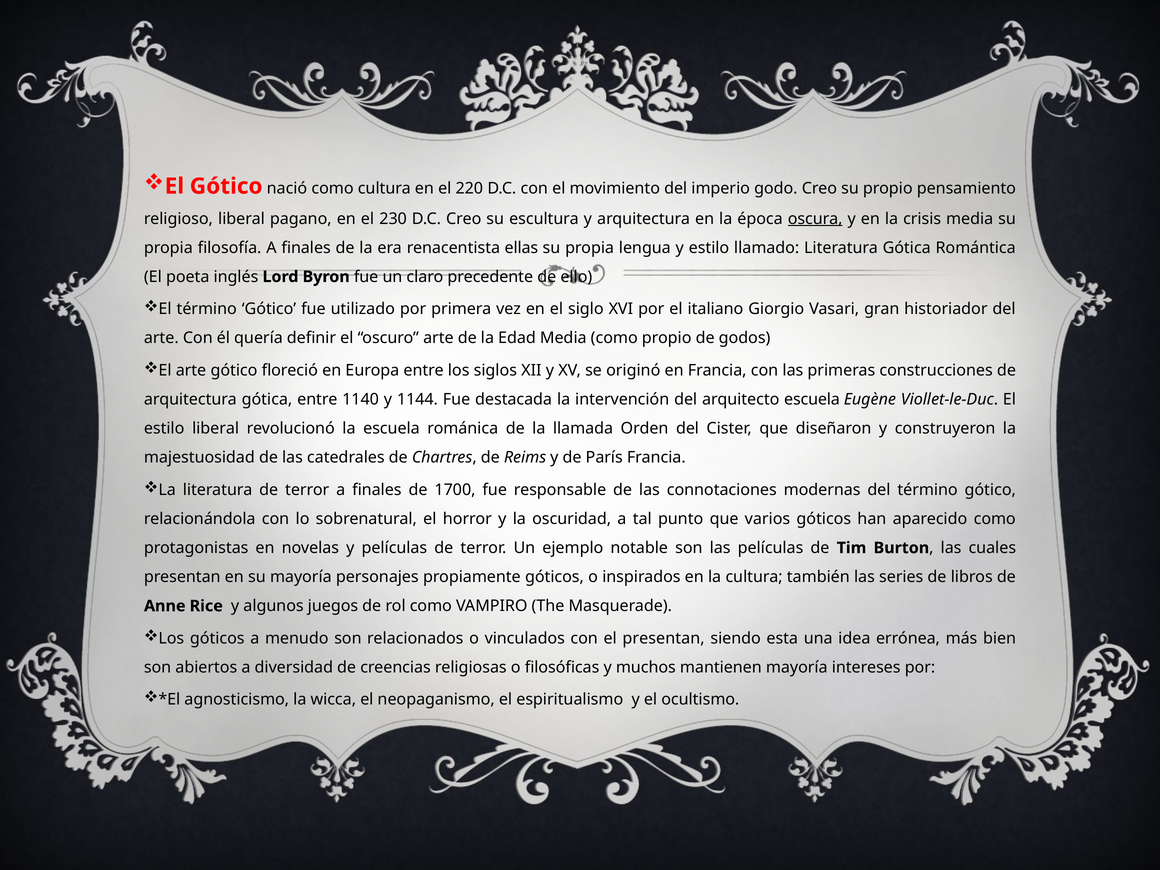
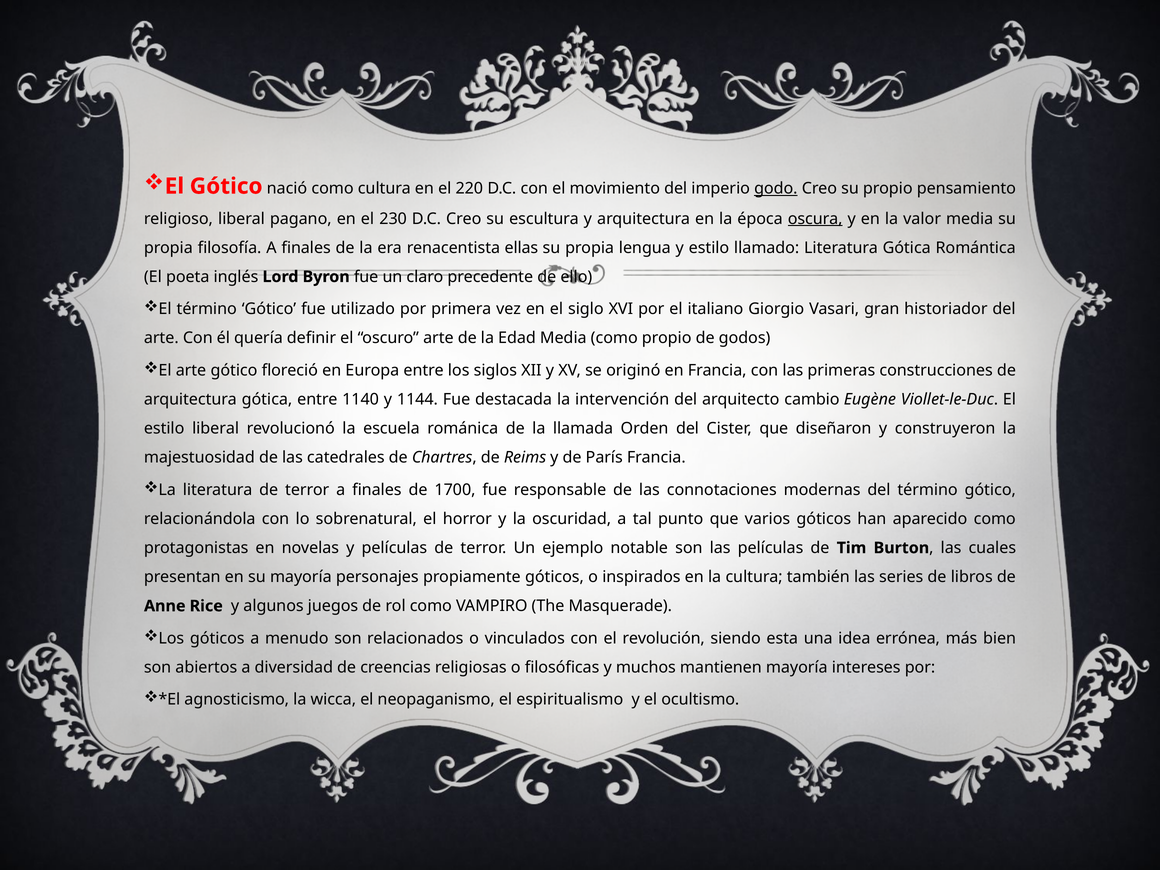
godo underline: none -> present (776, 188)
crisis: crisis -> valor (922, 219)
arquitecto escuela: escuela -> cambio (812, 399)
el presentan: presentan -> revolución (664, 638)
